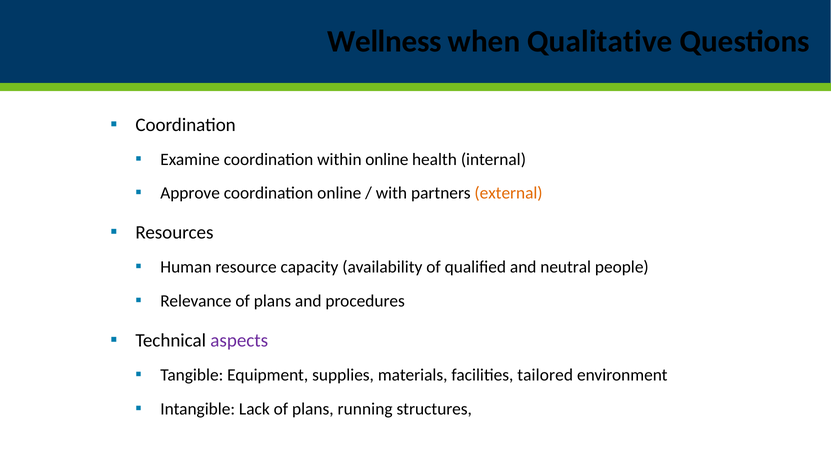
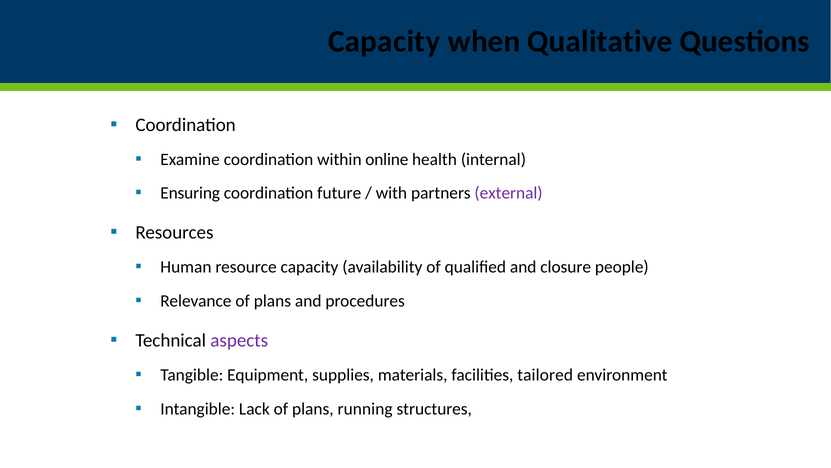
Wellness: Wellness -> Capacity (384, 41)
Approve: Approve -> Ensuring (190, 193)
coordination online: online -> future (339, 193)
external colour: orange -> purple (509, 193)
neutral: neutral -> closure (566, 267)
